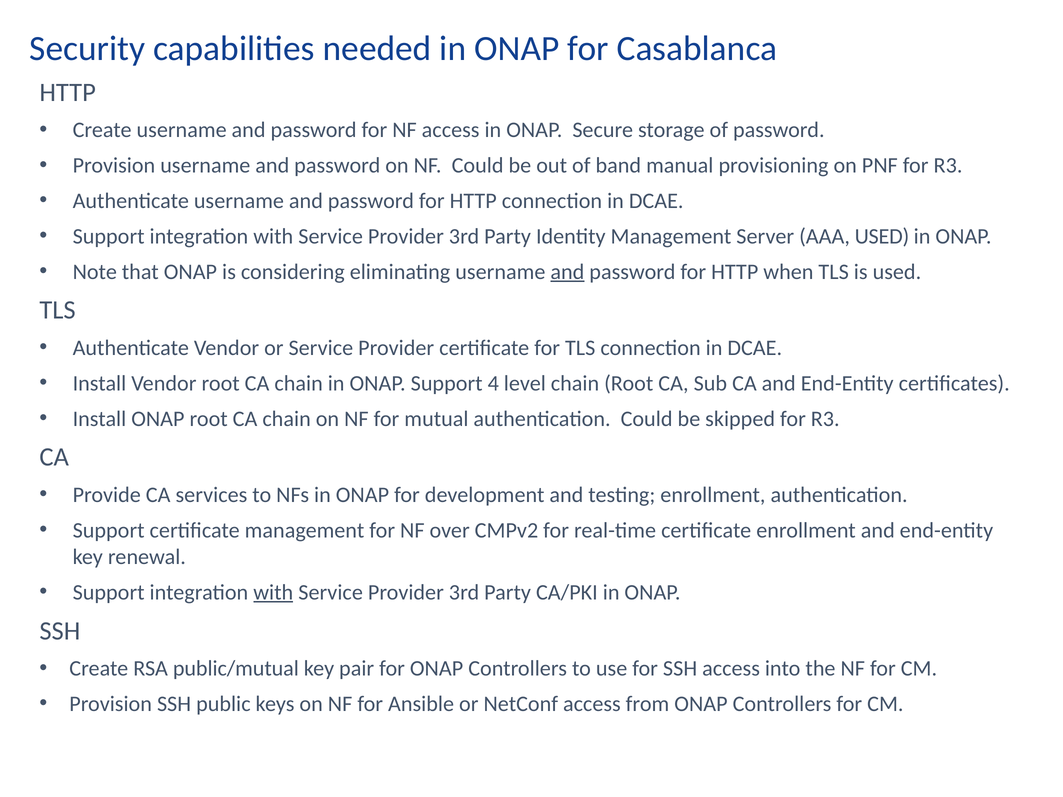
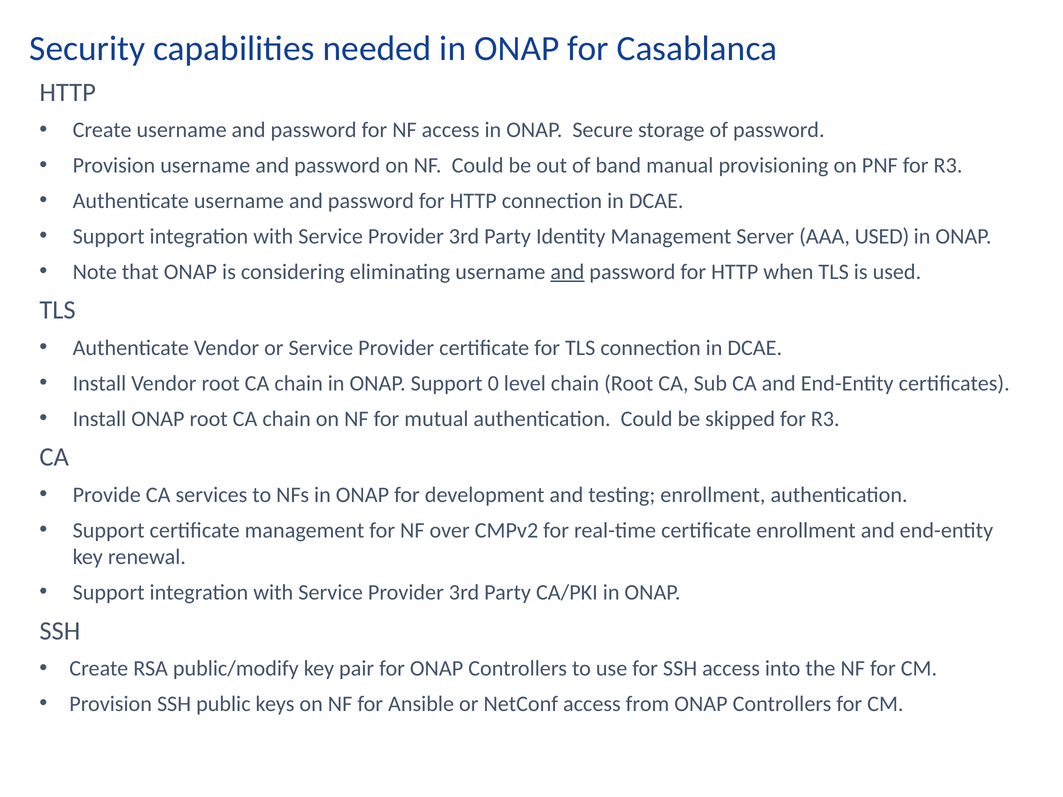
4: 4 -> 0 (493, 383)
with underline: present -> none (273, 593)
public/mutual: public/mutual -> public/modify (236, 669)
